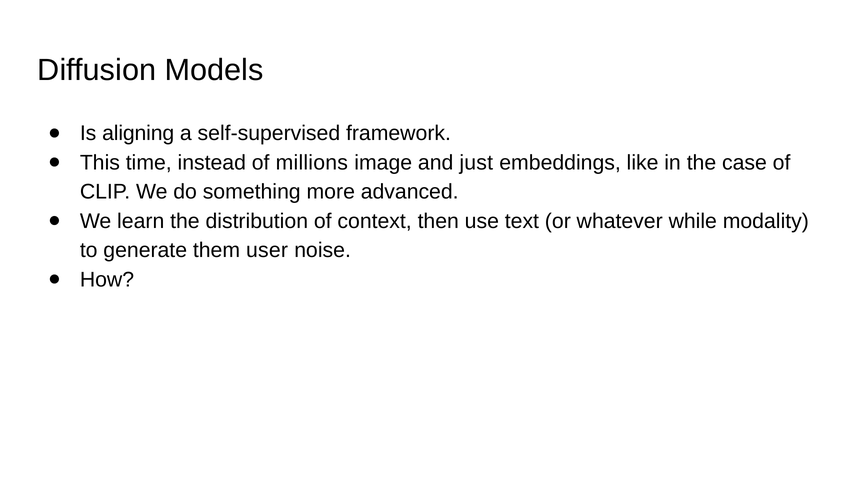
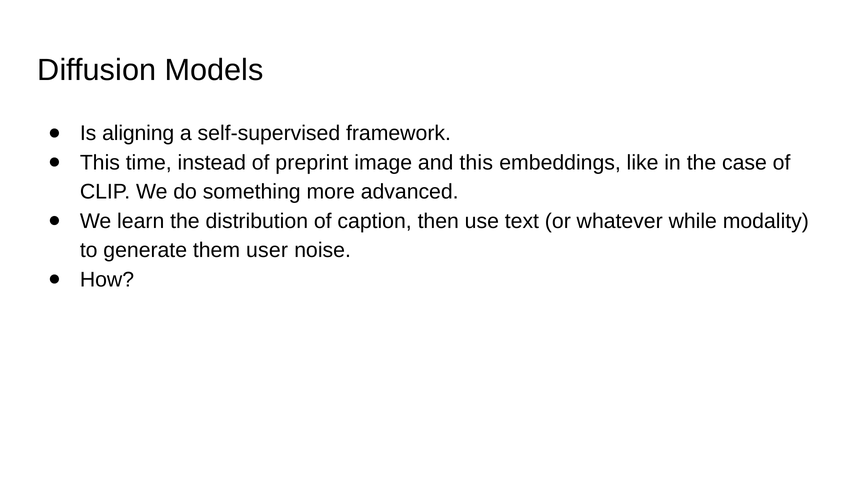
millions: millions -> preprint (312, 163)
and just: just -> this (476, 163)
context: context -> caption (375, 221)
